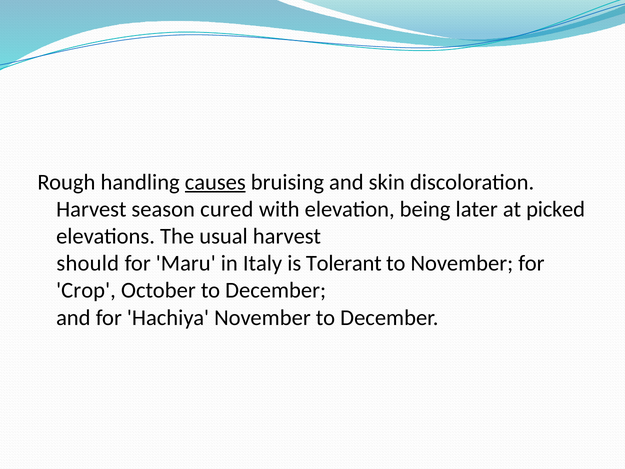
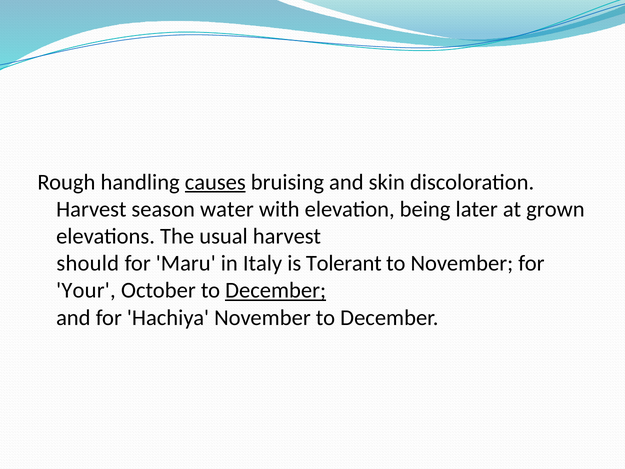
cured: cured -> water (227, 209)
picked: picked -> grown (555, 209)
Crop: Crop -> Your (86, 290)
December underline: none -> present (276, 290)
